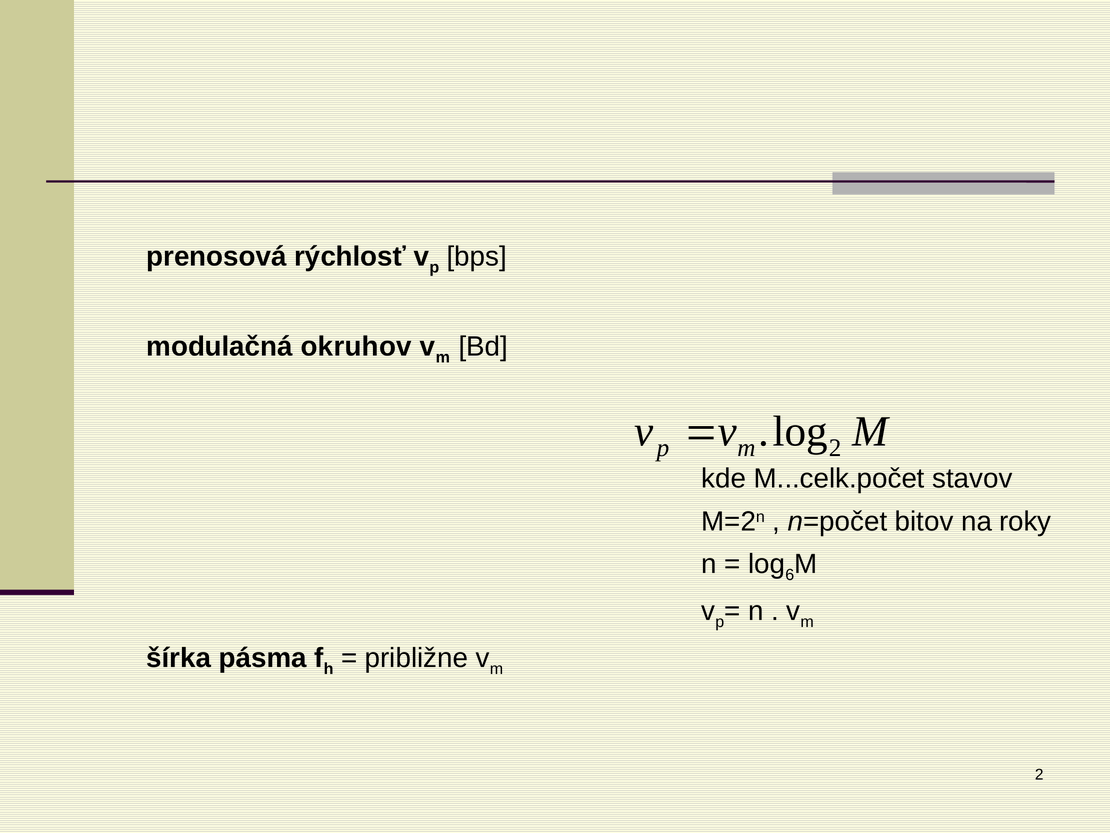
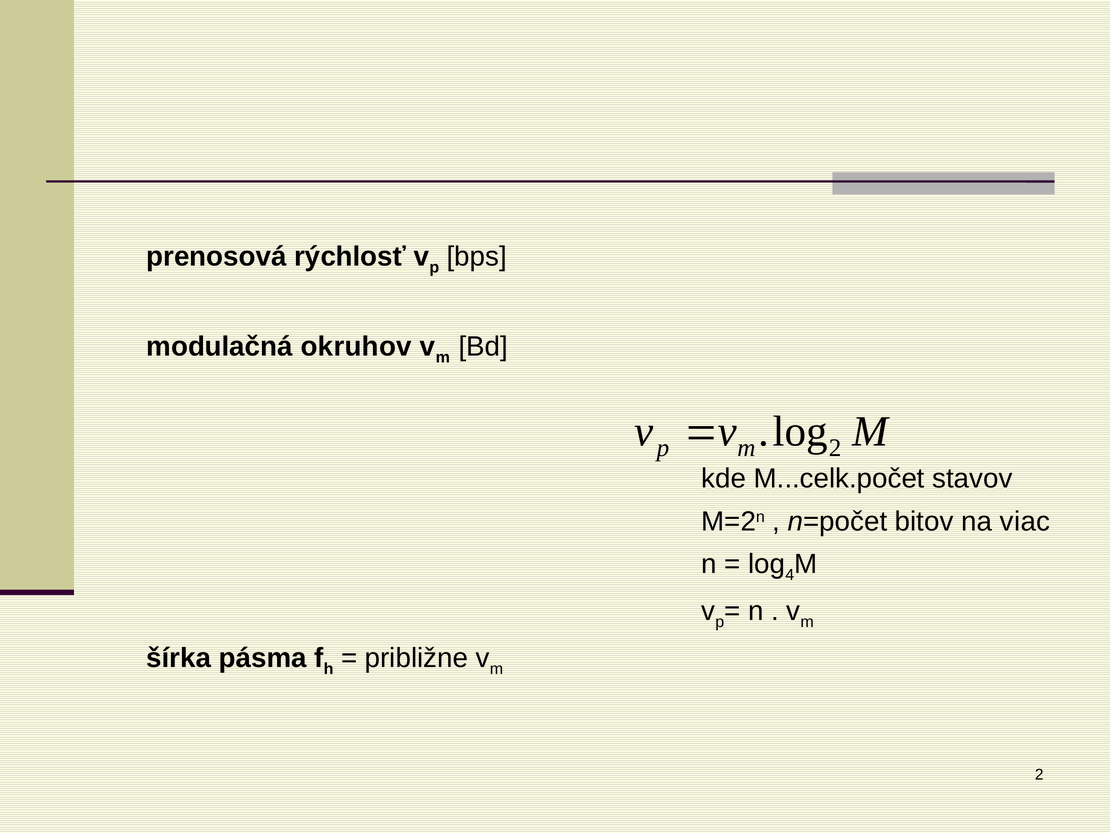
roky: roky -> viac (1025, 521)
6: 6 -> 4 (790, 574)
